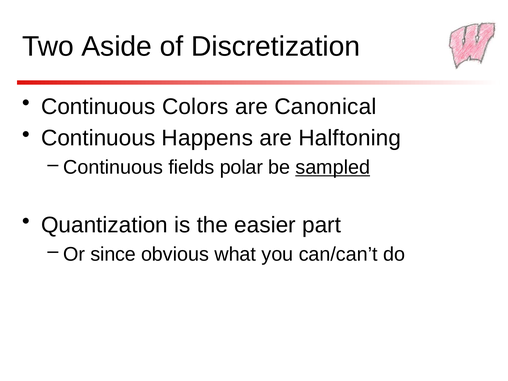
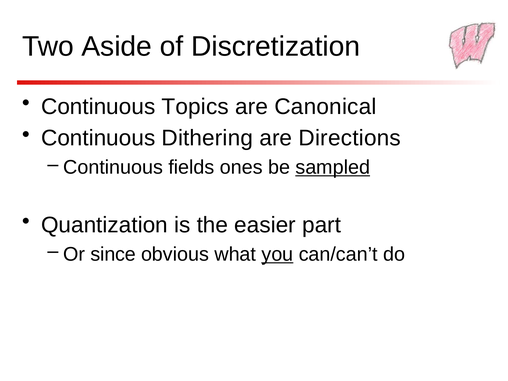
Colors: Colors -> Topics (195, 107)
Happens: Happens -> Dithering (207, 138)
Halftoning: Halftoning -> Directions (350, 138)
polar: polar -> ones (241, 167)
you underline: none -> present (277, 254)
